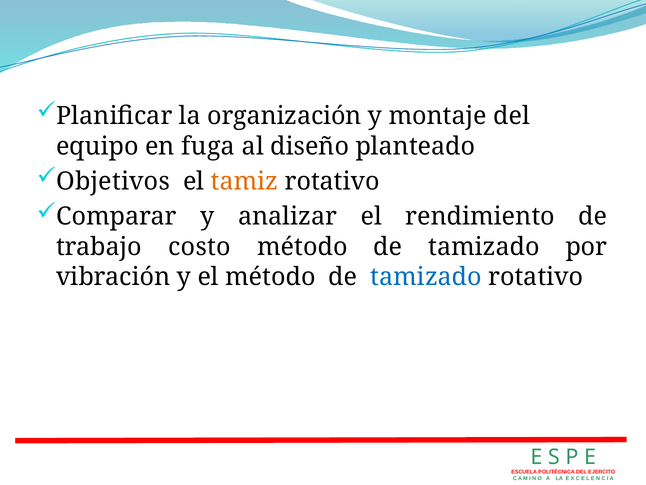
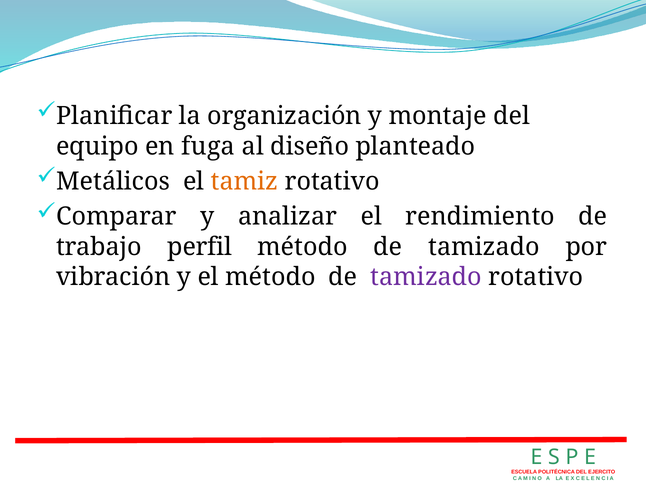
Objetivos: Objetivos -> Metálicos (113, 181)
costo: costo -> perfil (200, 247)
tamizado colour: blue -> purple (426, 277)
